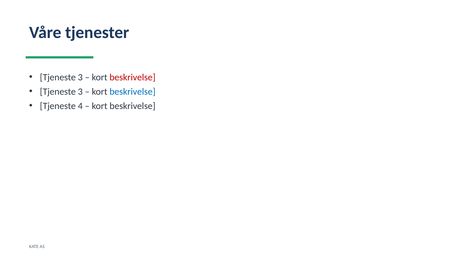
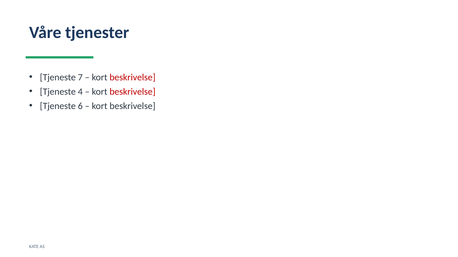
3: 3 -> 7 (80, 78)
3: 3 -> 4 (80, 92)
beskrivelse colour: blue -> red (133, 92)
4: 4 -> 6 (80, 106)
